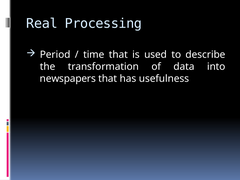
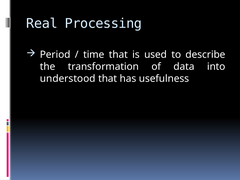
newspapers: newspapers -> understood (68, 79)
